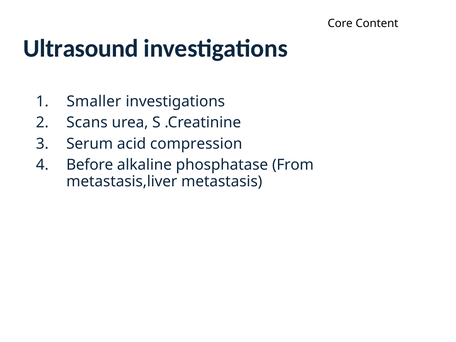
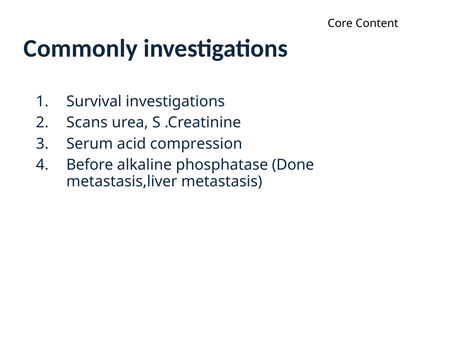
Ultrasound: Ultrasound -> Commonly (81, 48)
Smaller: Smaller -> Survival (94, 101)
From: From -> Done (293, 165)
